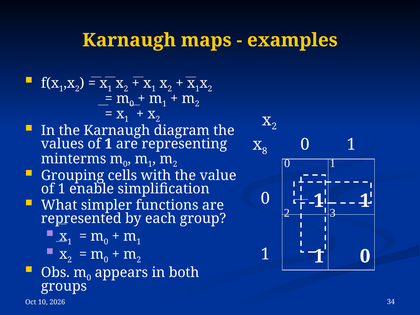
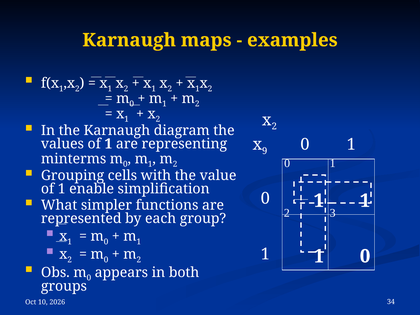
8: 8 -> 9 (265, 151)
